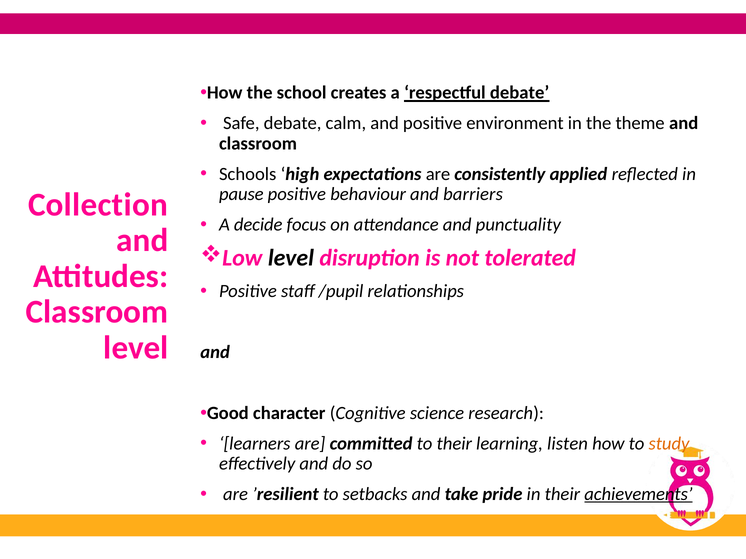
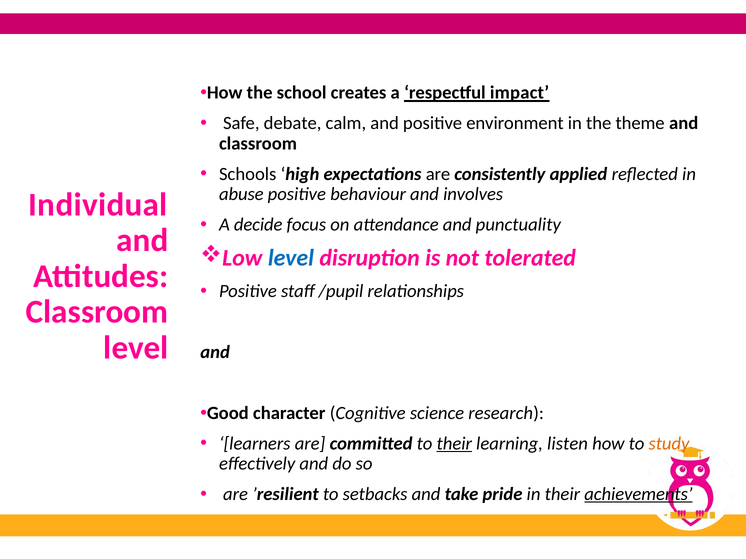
respectful debate: debate -> impact (520, 93)
pause: pause -> abuse (241, 194)
barriers: barriers -> involves (473, 194)
Collection: Collection -> Individual (98, 205)
level colour: black -> blue (291, 258)
their underline: none -> present (454, 444)
